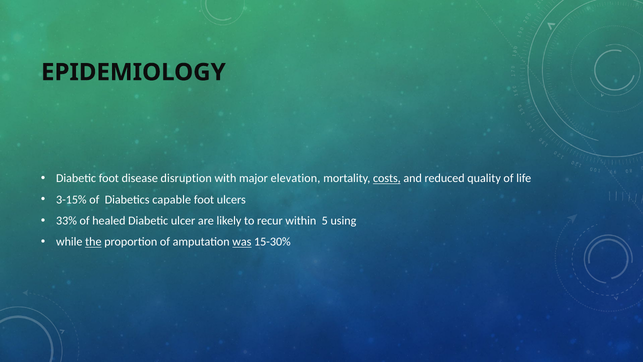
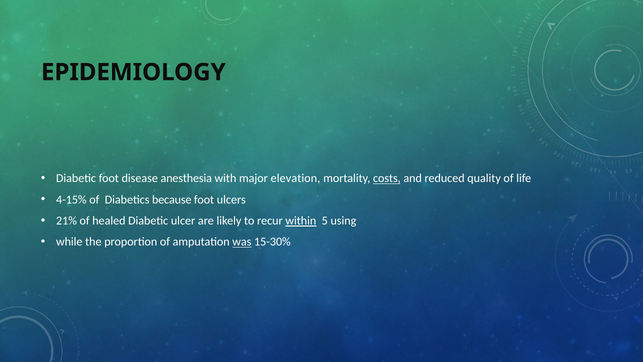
disruption: disruption -> anesthesia (186, 178)
3-15%: 3-15% -> 4-15% (71, 199)
capable: capable -> because (172, 199)
33%: 33% -> 21% (66, 221)
within underline: none -> present (301, 221)
the underline: present -> none (93, 242)
